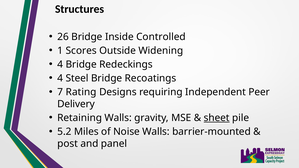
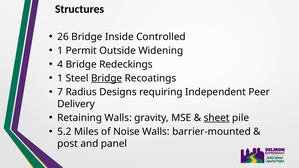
Scores: Scores -> Permit (81, 51)
4: 4 -> 1 (60, 78)
Bridge underline: none -> present (107, 78)
Rating: Rating -> Radius (81, 92)
